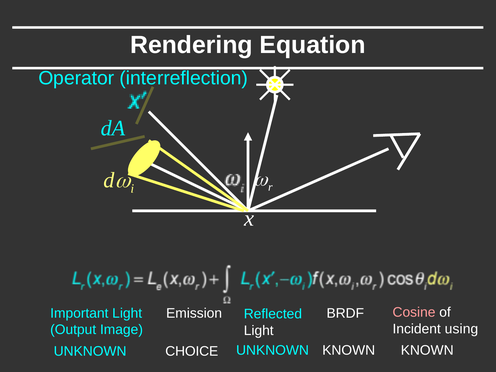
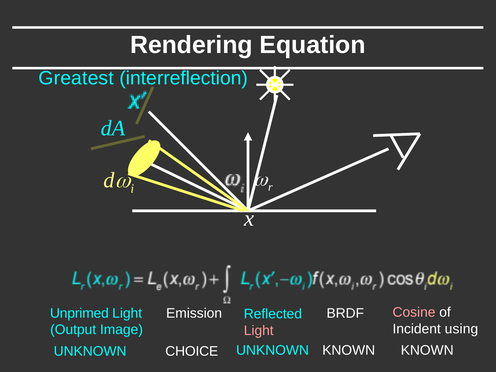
Operator: Operator -> Greatest (76, 78)
Important: Important -> Unprimed (79, 313)
Light colour: white -> pink (259, 331)
